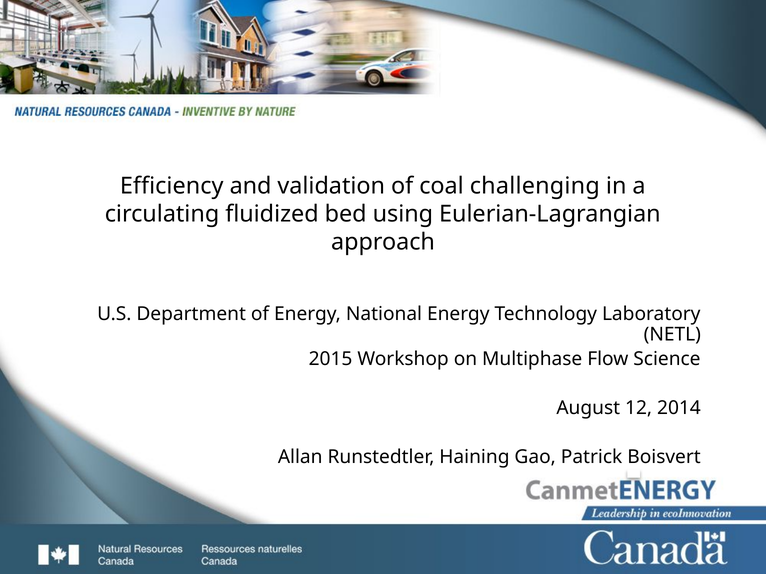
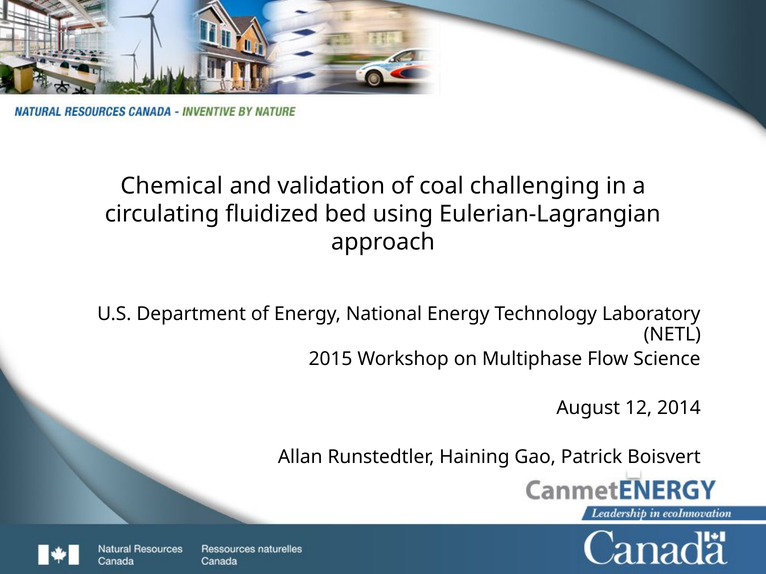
Efficiency: Efficiency -> Chemical (172, 186)
